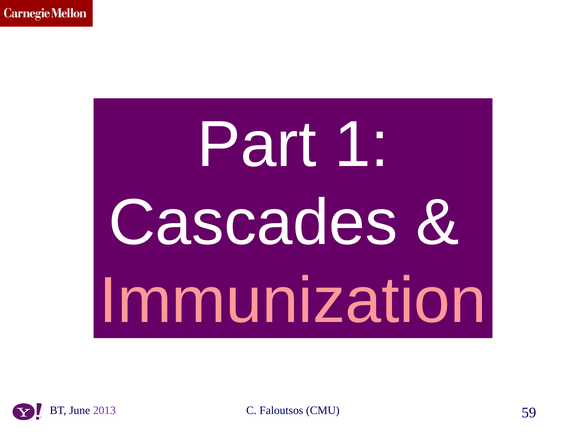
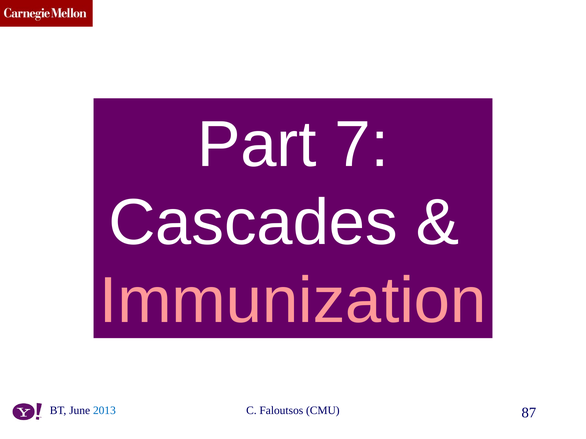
1: 1 -> 7 (362, 145)
2013 colour: purple -> blue (104, 411)
59: 59 -> 87 (529, 413)
